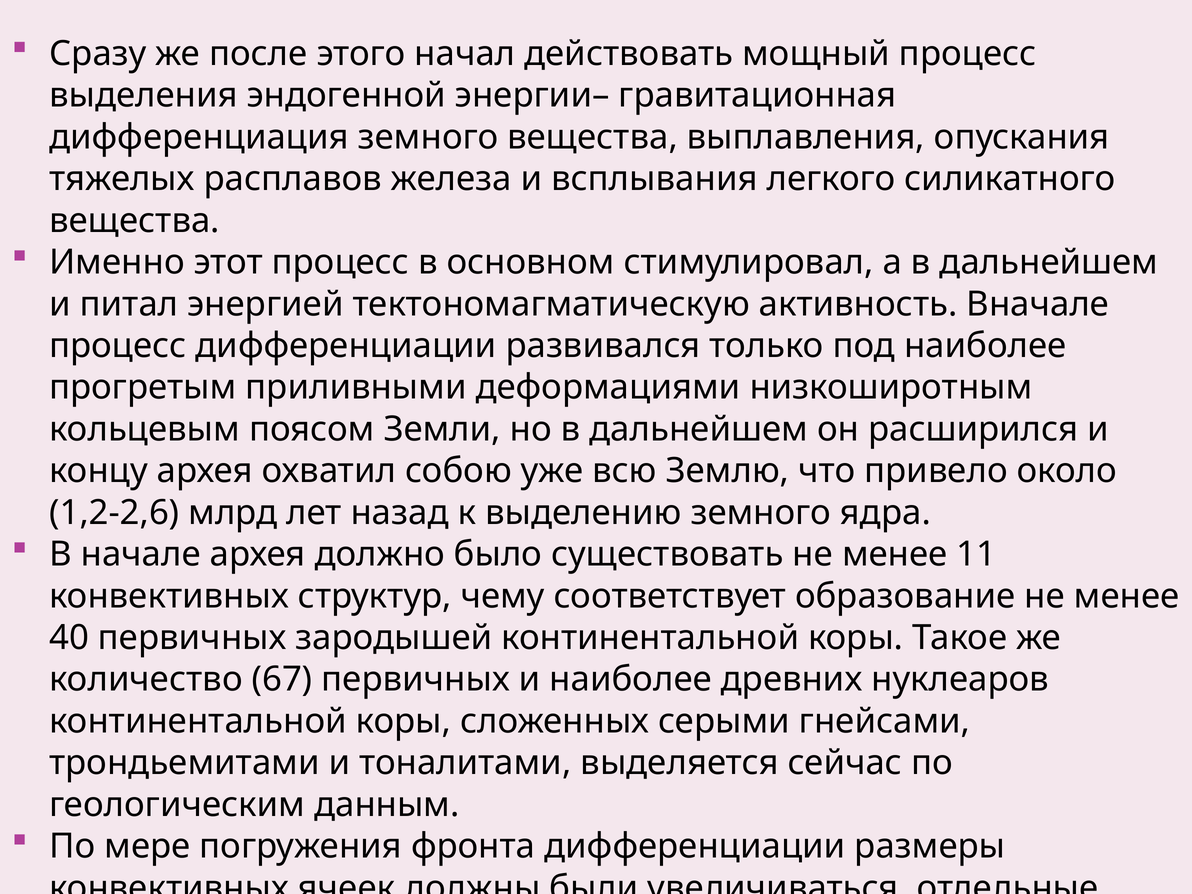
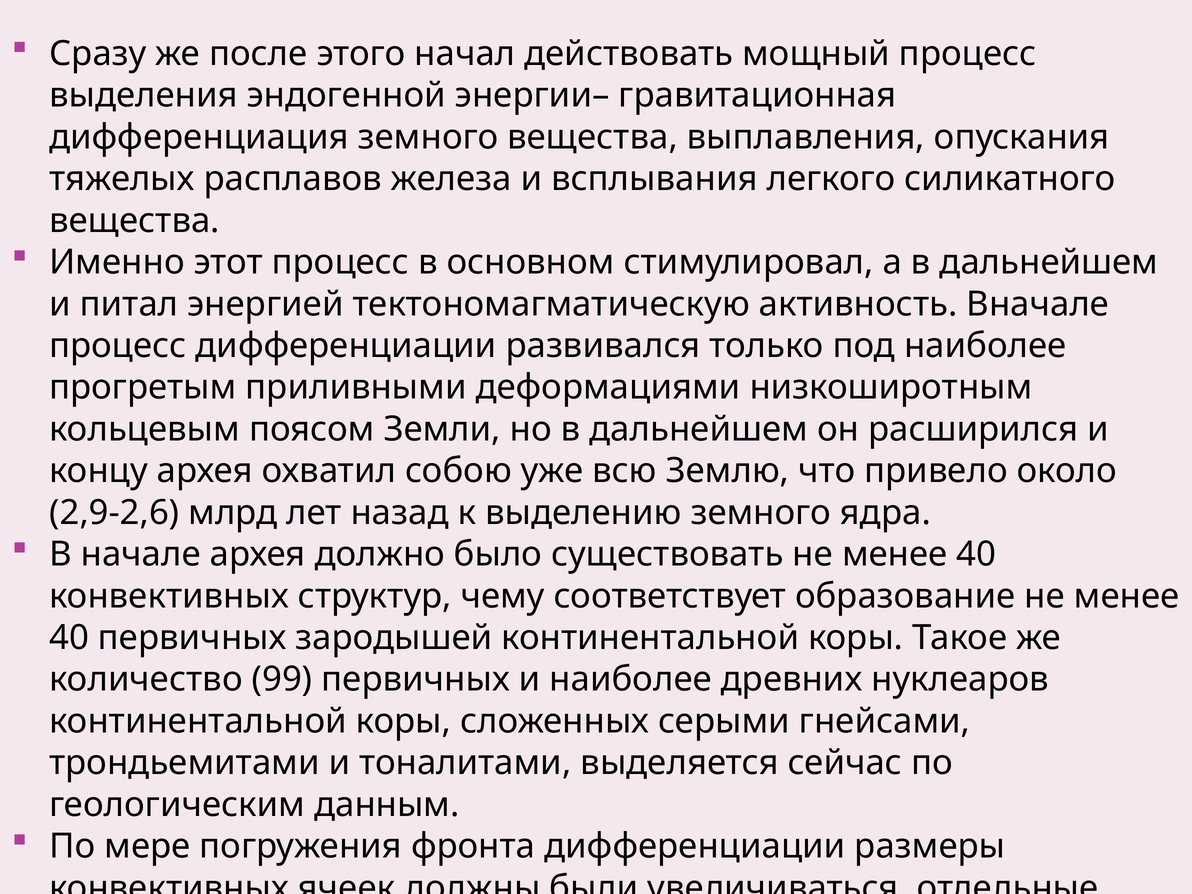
1,2-2,6: 1,2-2,6 -> 2,9-2,6 (114, 513)
существовать не менее 11: 11 -> 40 (976, 554)
67: 67 -> 99 (282, 680)
